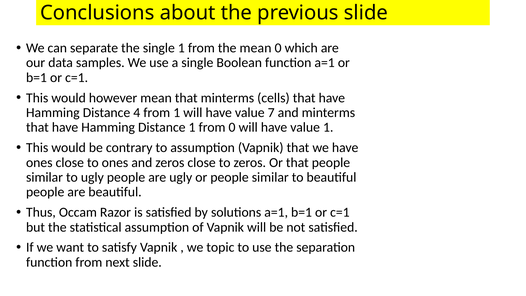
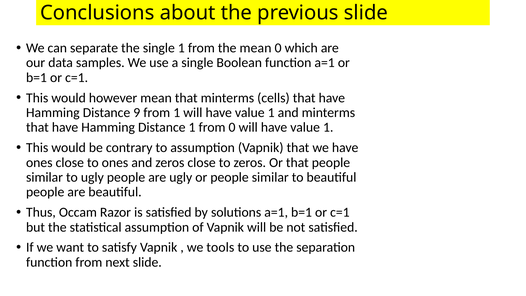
4: 4 -> 9 (137, 113)
7: 7 -> 1 (271, 113)
topic: topic -> tools (220, 247)
